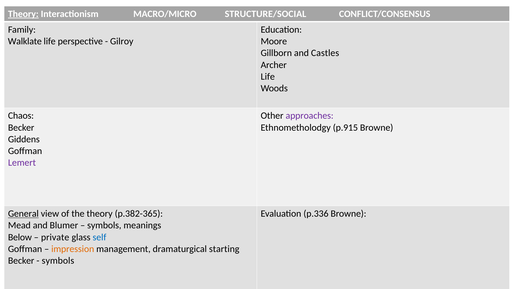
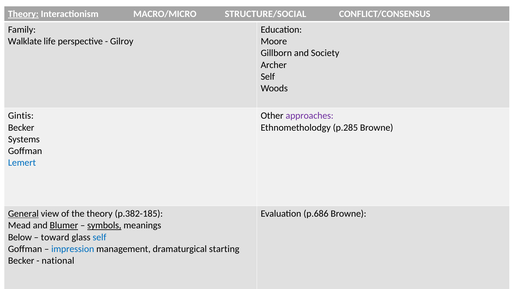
Castles: Castles -> Society (325, 53)
Life: Life -> Self (268, 77)
Chaos: Chaos -> Gintis (21, 116)
p.915: p.915 -> p.285 (345, 128)
Giddens: Giddens -> Systems (24, 139)
Lemert colour: purple -> blue (22, 163)
p.382-365: p.382-365 -> p.382-185 (139, 214)
p.336: p.336 -> p.686 (316, 214)
Blumer underline: none -> present (64, 226)
symbols underline: none -> present (104, 226)
private: private -> toward (55, 237)
impression colour: orange -> blue (73, 249)
symbols: symbols -> national (58, 261)
